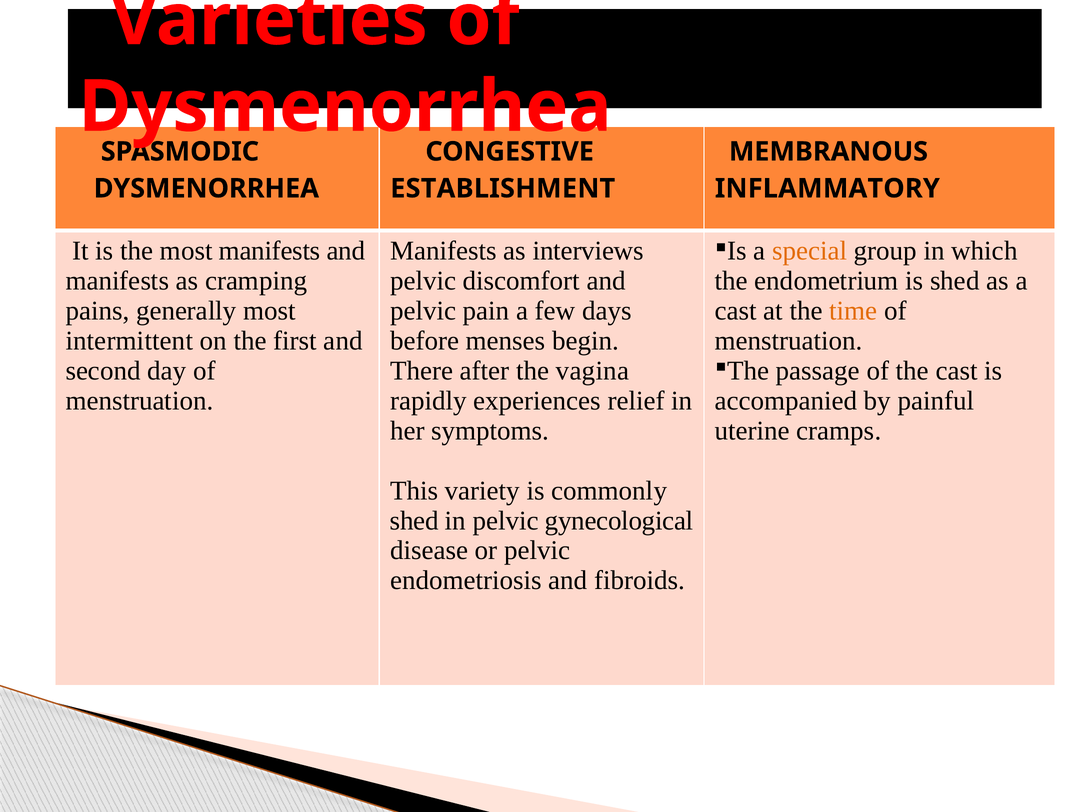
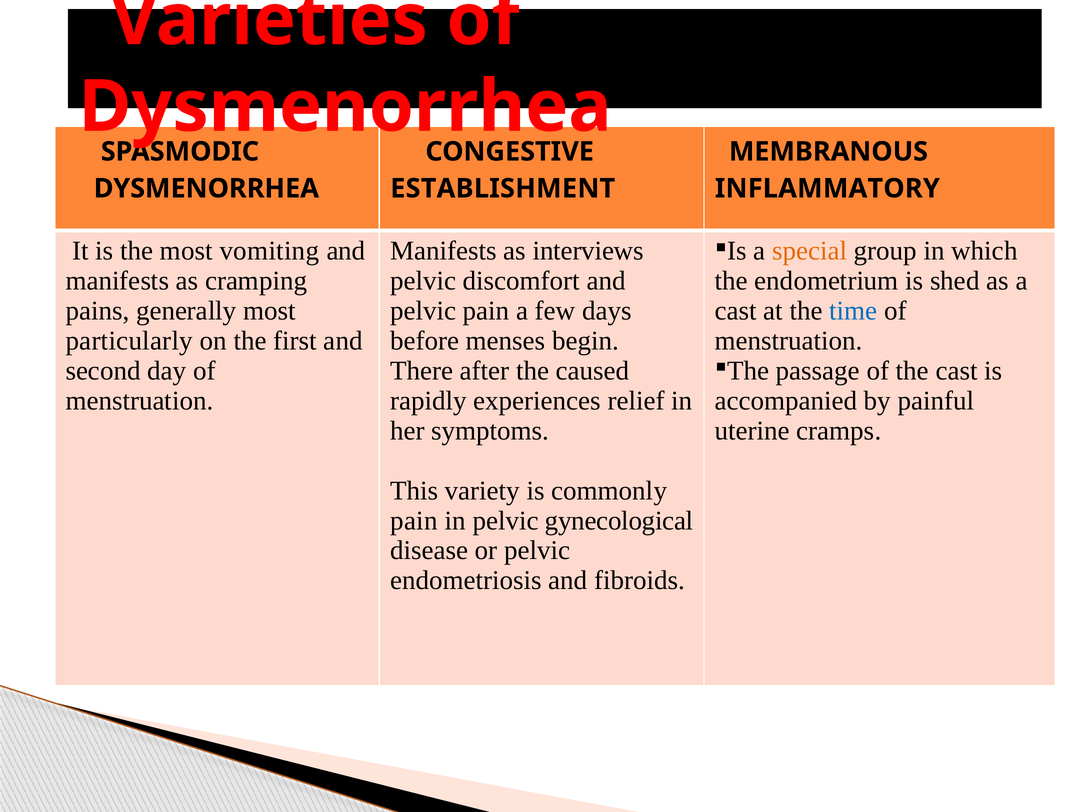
most manifests: manifests -> vomiting (269, 251)
time colour: orange -> blue (853, 311)
intermittent: intermittent -> particularly (129, 341)
vagina: vagina -> caused (593, 371)
shed: shed -> pain (414, 520)
